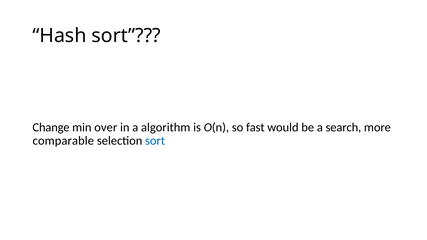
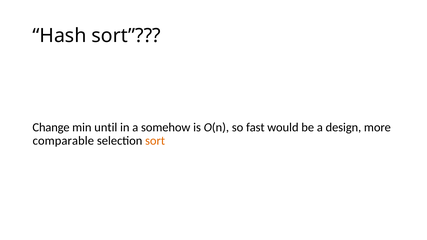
over: over -> until (106, 127)
algorithm: algorithm -> somehow (166, 127)
search: search -> design (343, 127)
sort colour: blue -> orange (155, 141)
